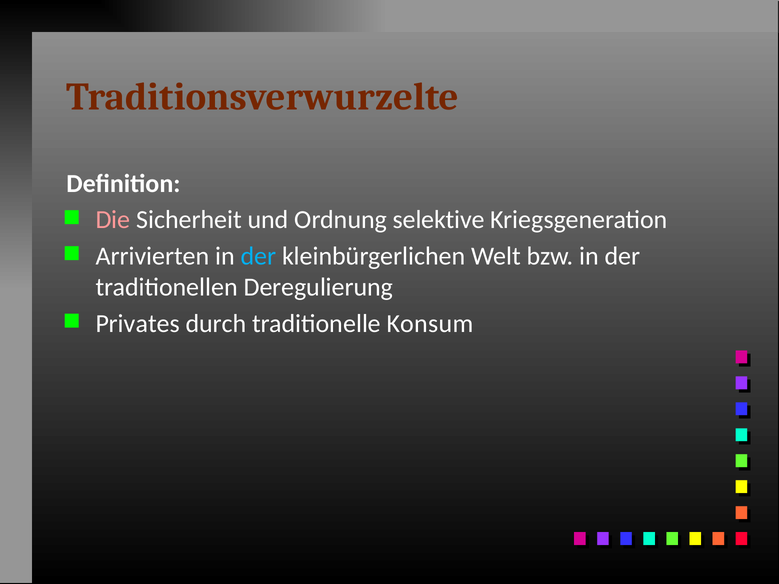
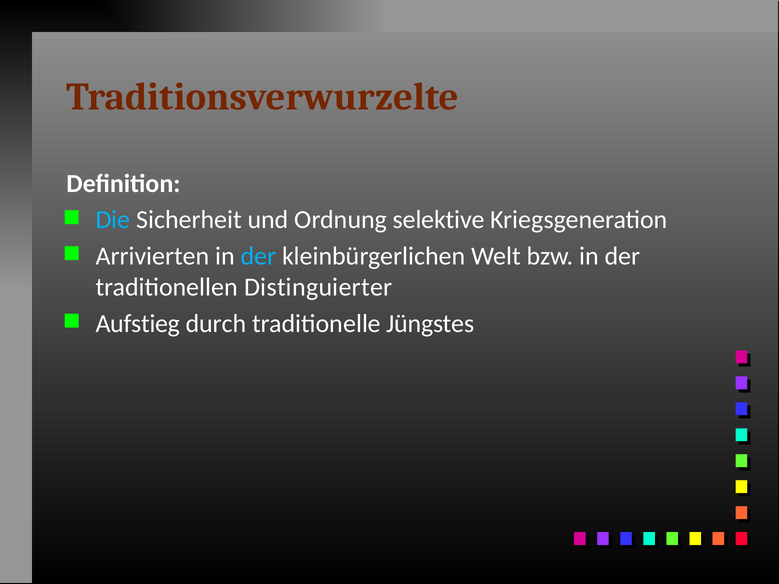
Die colour: pink -> light blue (113, 220)
Deregulierung: Deregulierung -> Distinguierter (318, 287)
Privates: Privates -> Aufstieg (138, 324)
Konsum: Konsum -> Jüngstes (430, 324)
